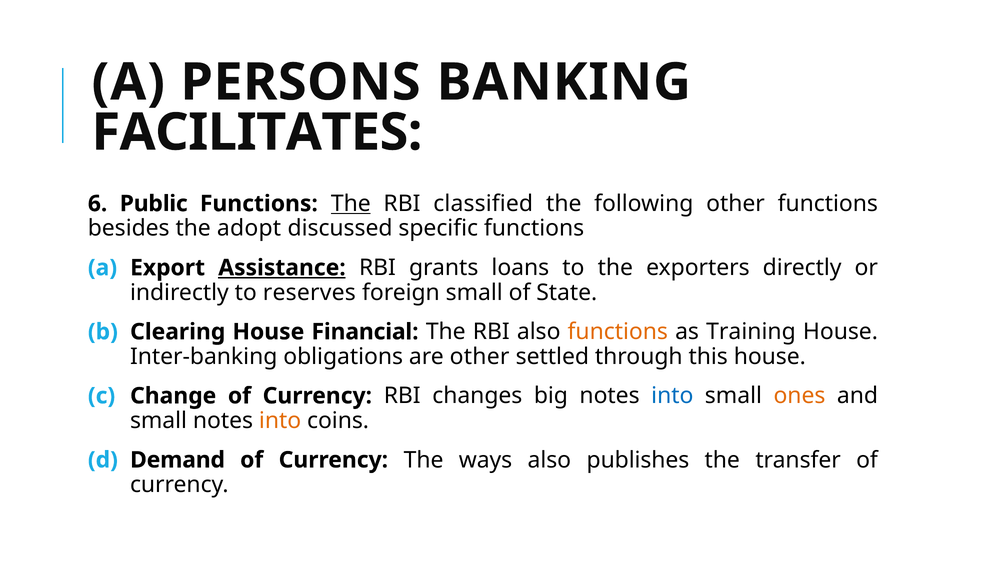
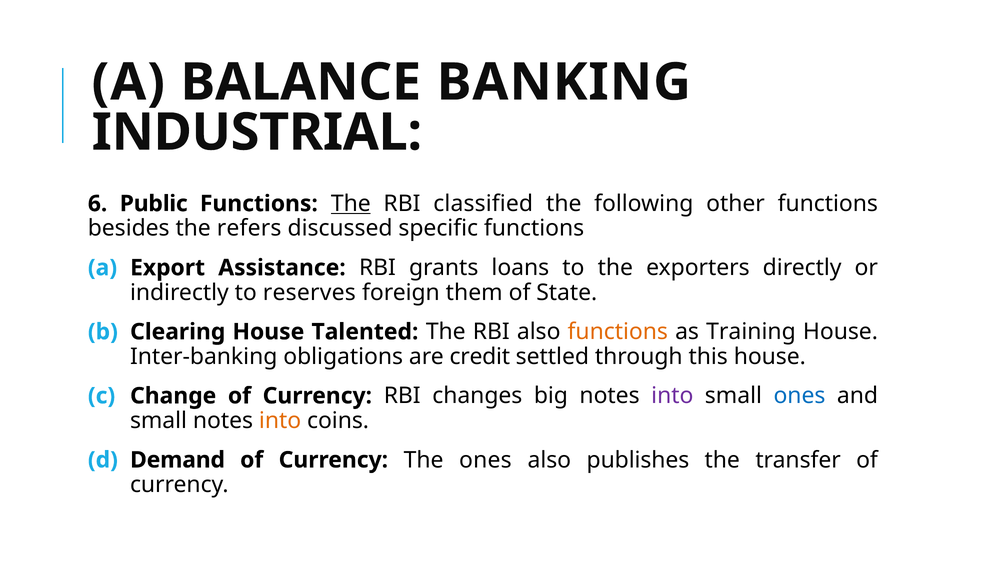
PERSONS: PERSONS -> BALANCE (301, 82)
FACILITATES: FACILITATES -> INDUSTRIAL (257, 132)
adopt: adopt -> refers (249, 228)
Assistance underline: present -> none (282, 268)
foreign small: small -> them (474, 292)
Financial: Financial -> Talented (365, 332)
are other: other -> credit (480, 357)
into colour: blue -> purple (672, 396)
ones colour: orange -> blue (799, 396)
The ways: ways -> ones (485, 460)
